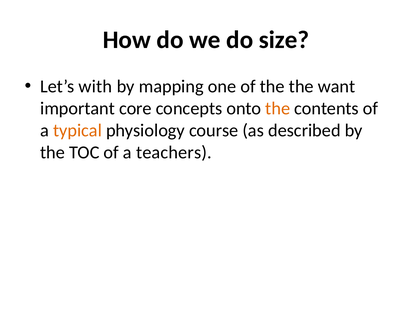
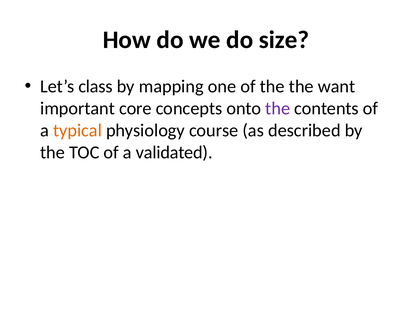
with: with -> class (96, 86)
the colour: orange -> purple (278, 108)
teachers: teachers -> validated (174, 152)
